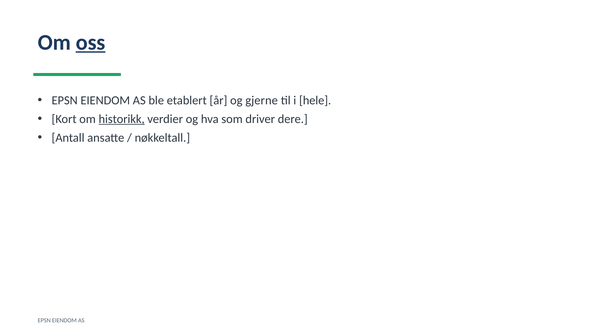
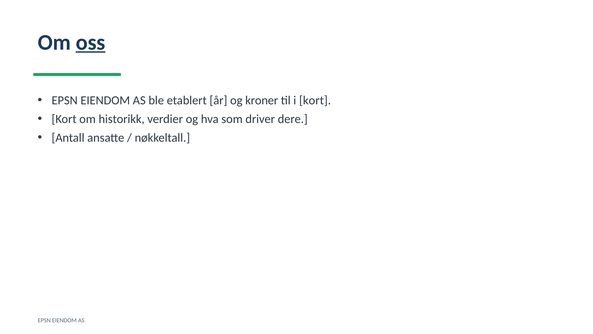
gjerne: gjerne -> kroner (262, 100)
i hele: hele -> kort (315, 100)
historikk underline: present -> none (122, 119)
